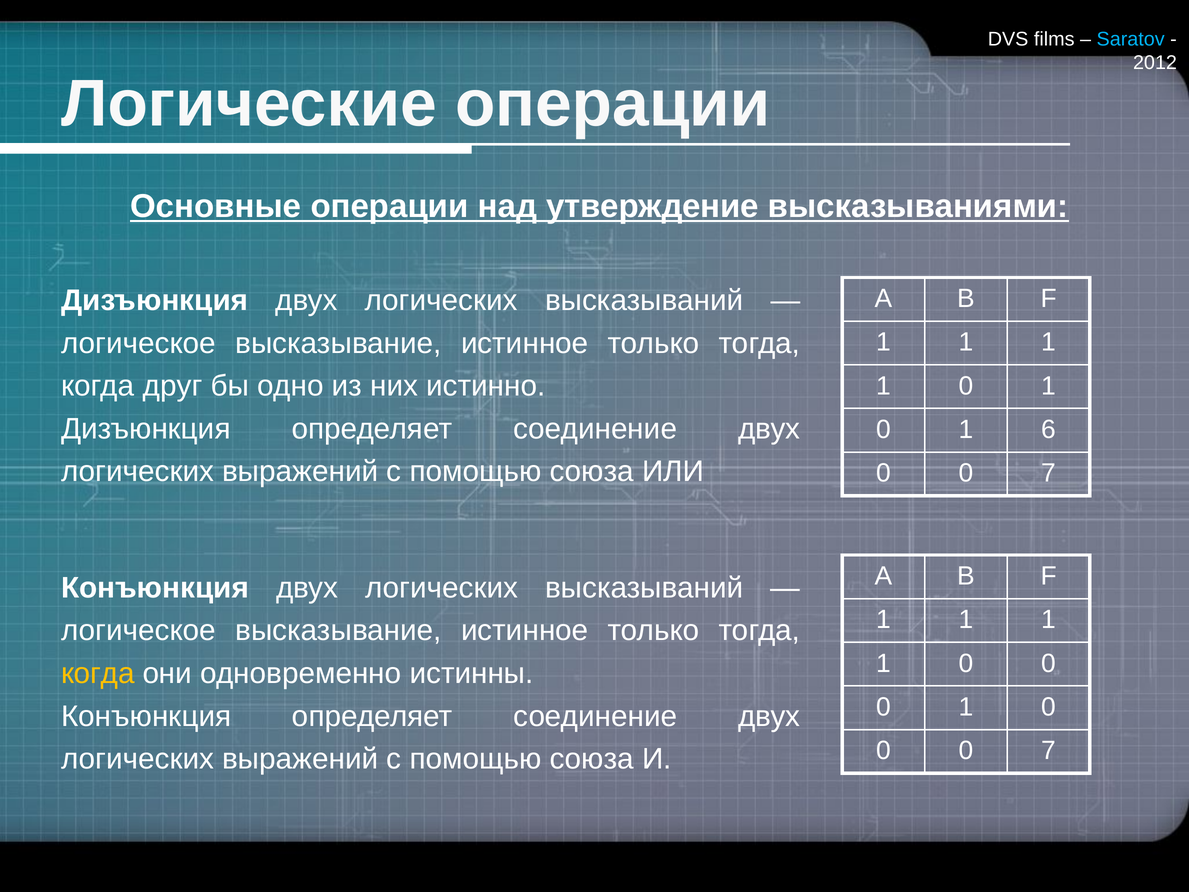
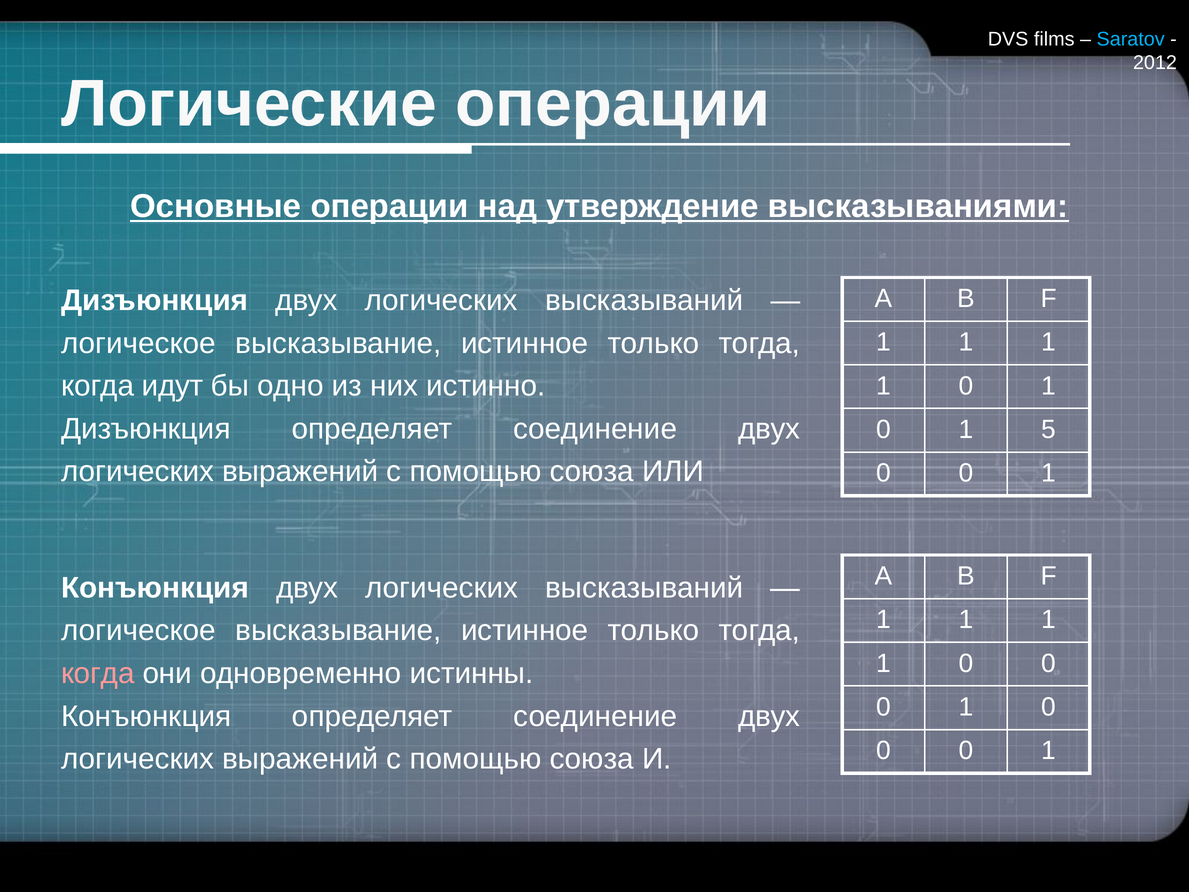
друг: друг -> идут (173, 386)
6: 6 -> 5 (1049, 429)
7: 7 -> 1 (1049, 473)
когда colour: yellow -> pink (98, 673)
7: 7 -> 1 (1049, 750)
